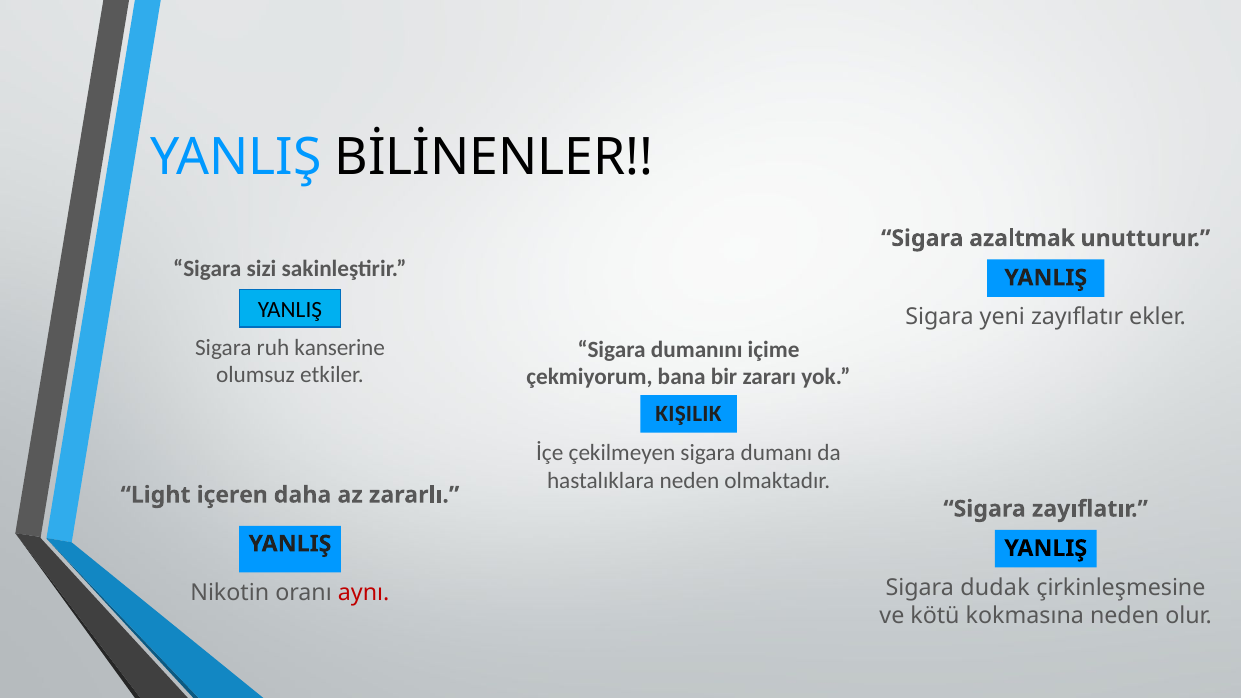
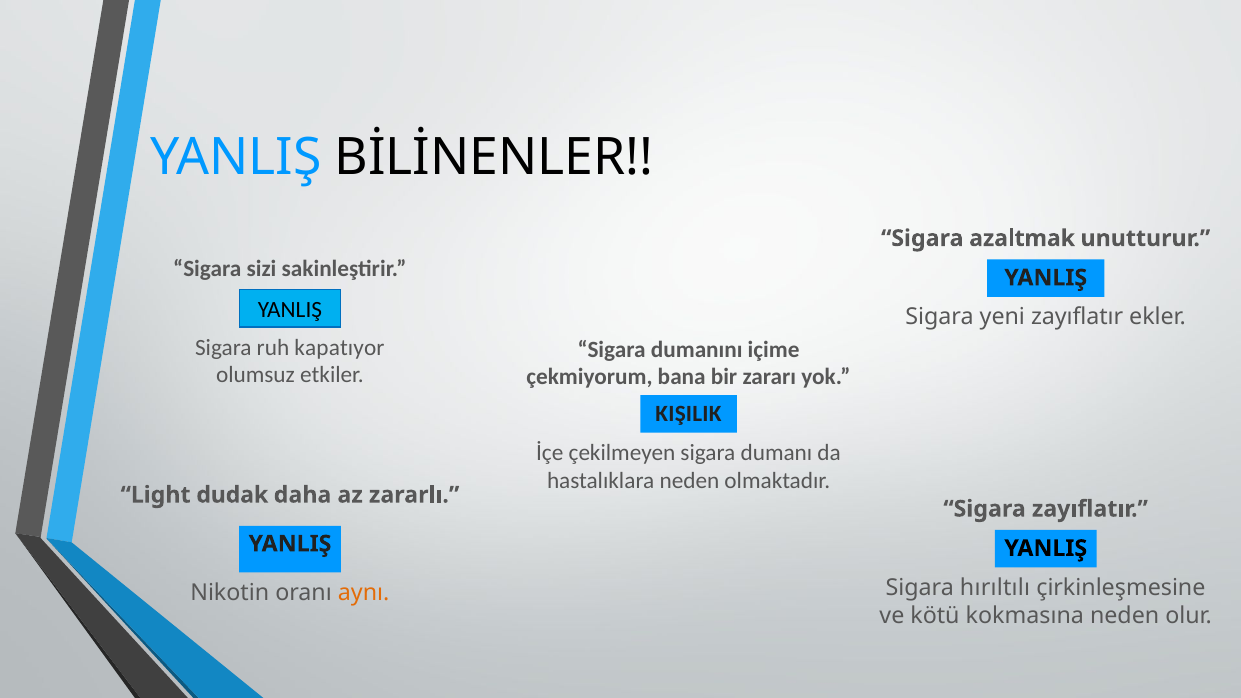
kanserine: kanserine -> kapatıyor (339, 347)
içeren: içeren -> dudak (232, 495)
dudak: dudak -> hırıltılı (995, 588)
aynı colour: red -> orange (364, 593)
